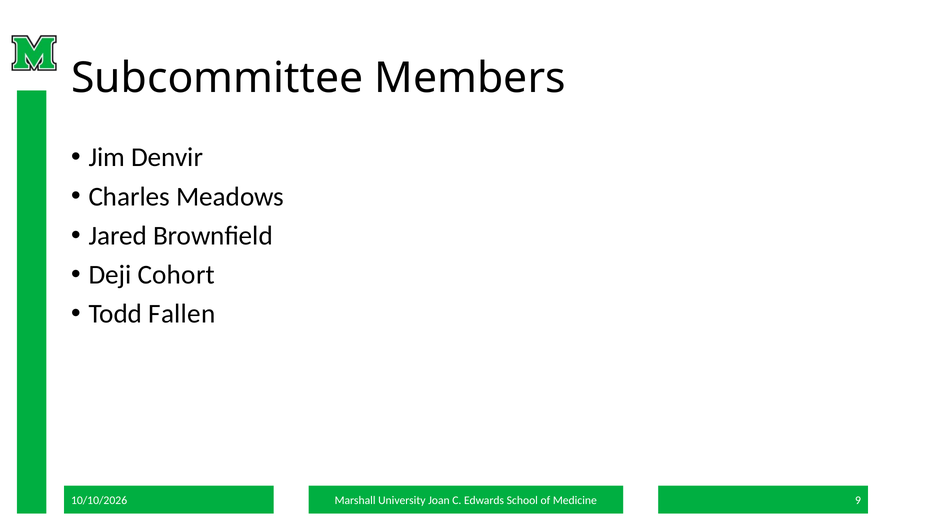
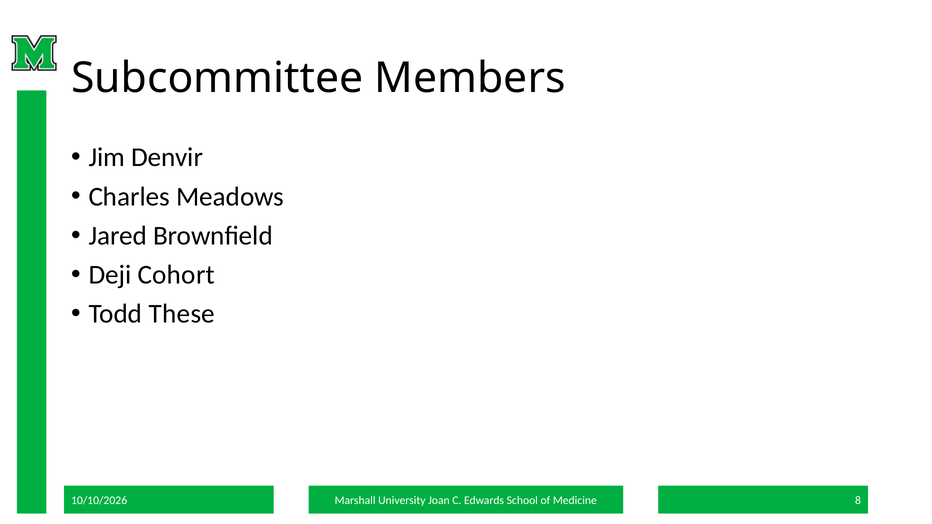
Fallen: Fallen -> These (182, 314)
9: 9 -> 8 (858, 501)
